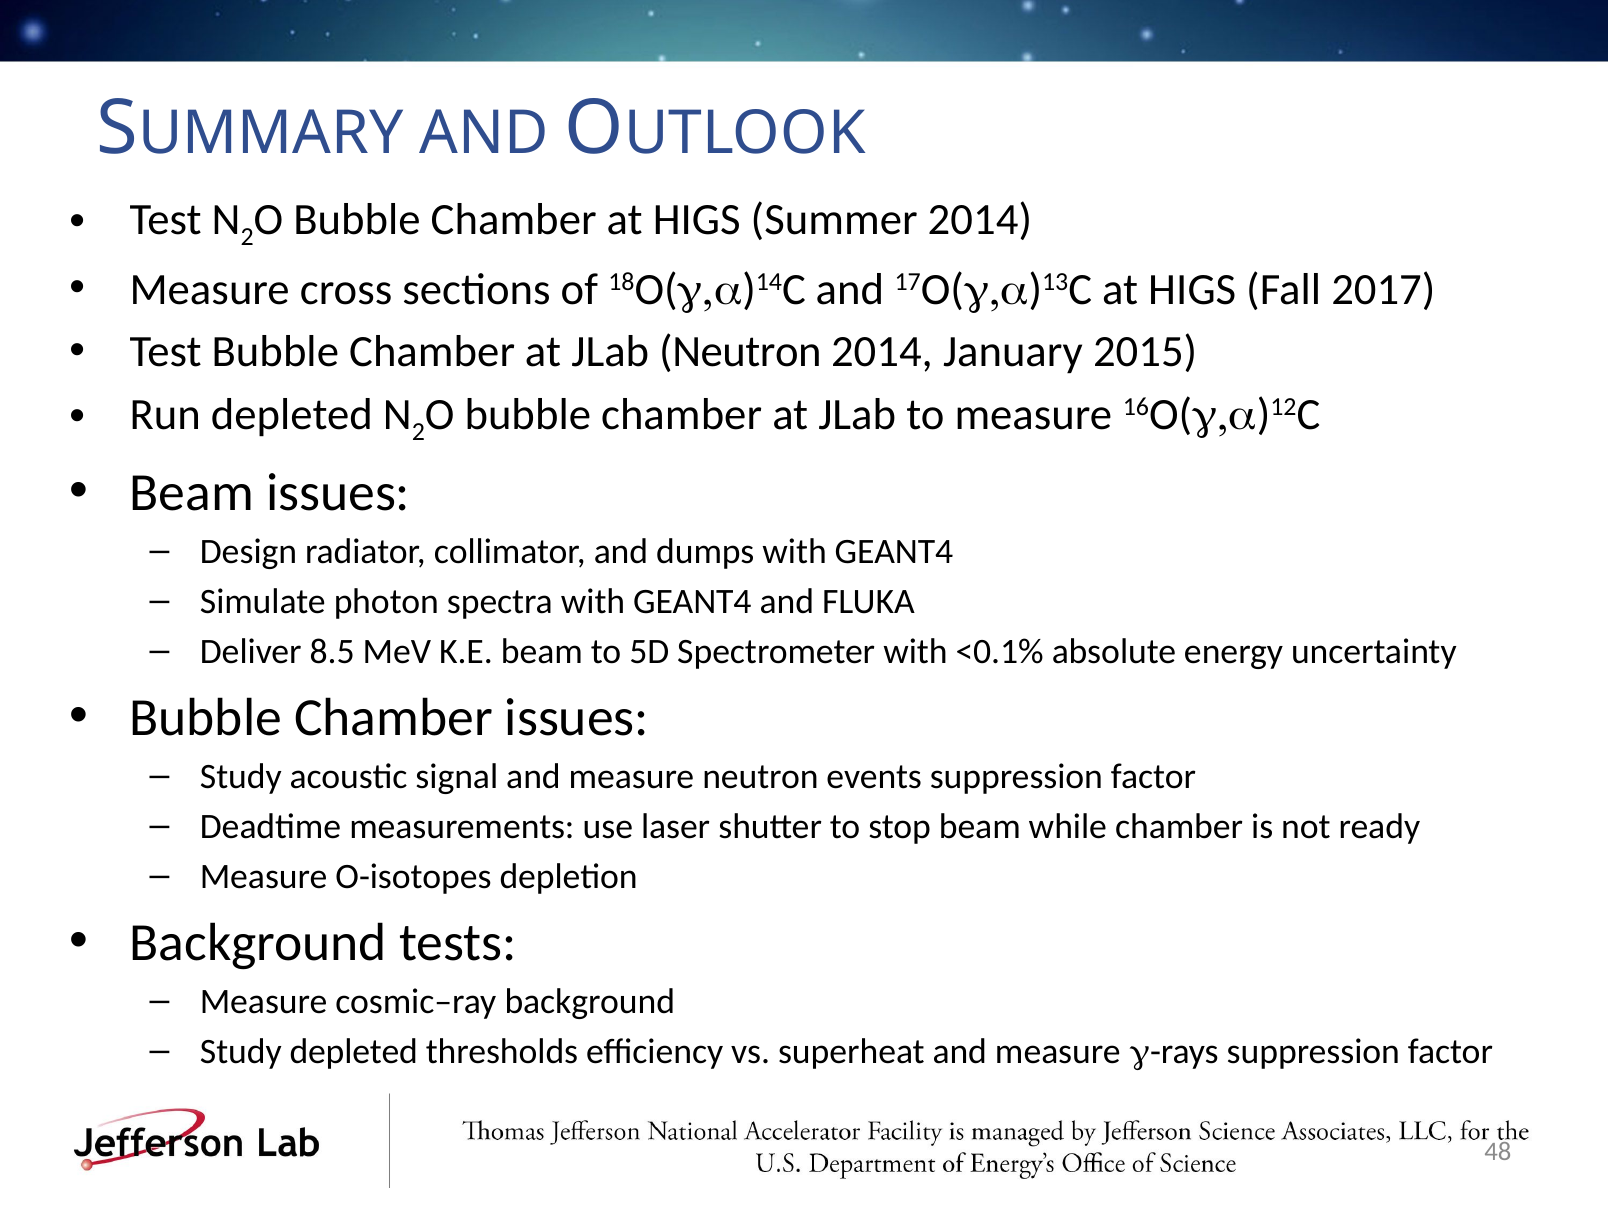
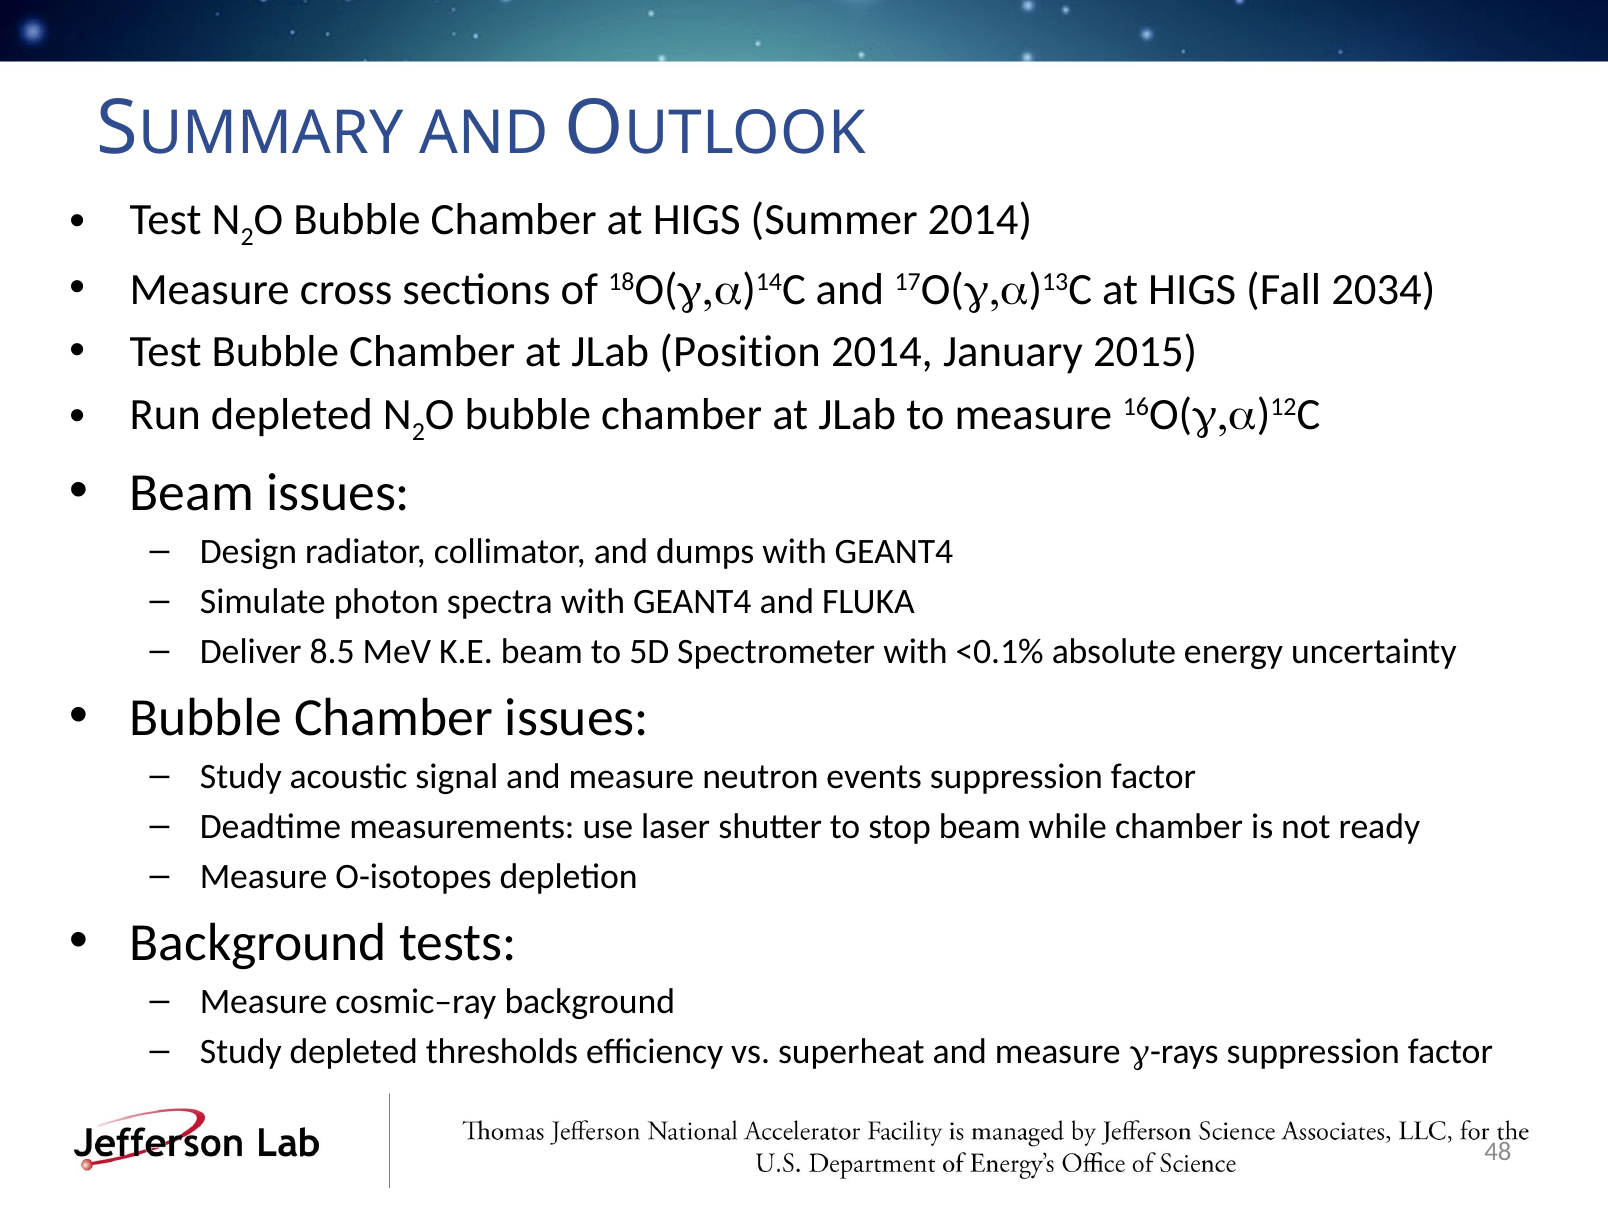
2017: 2017 -> 2034 (1383, 290)
JLab Neutron: Neutron -> Position (740, 352)
